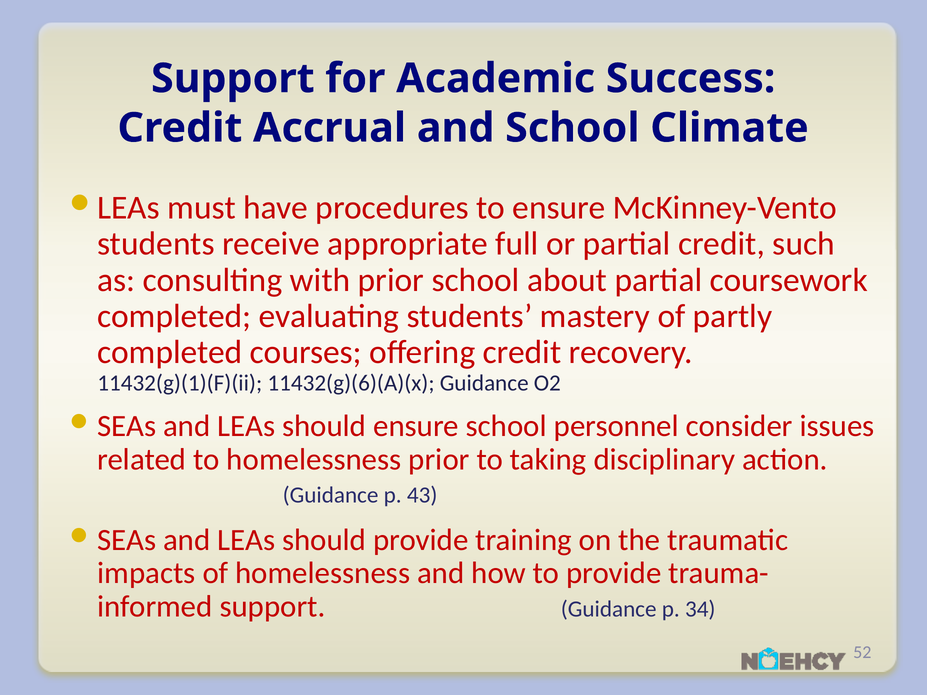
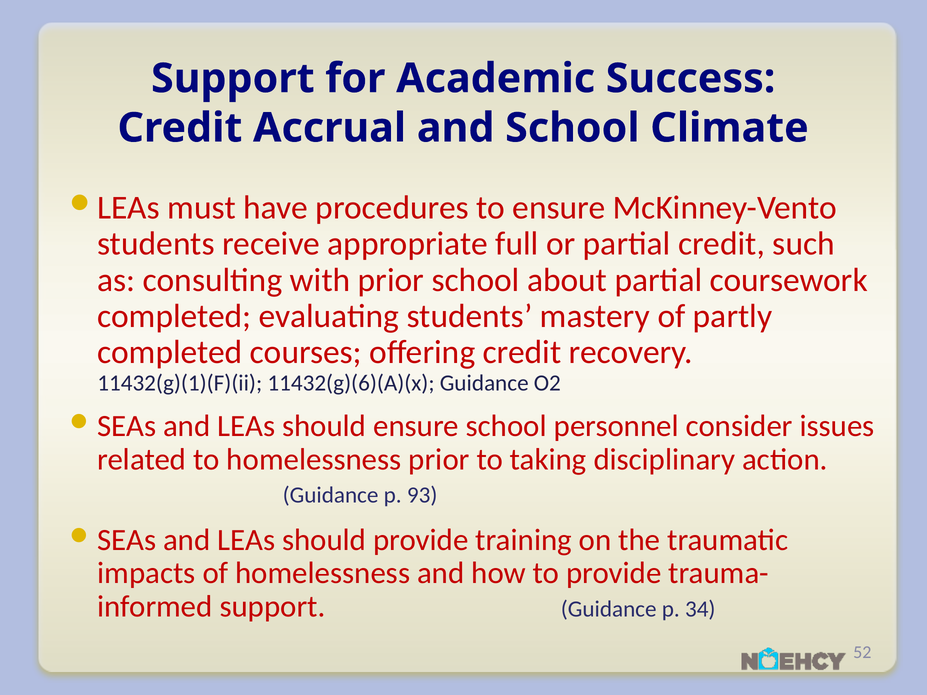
43: 43 -> 93 (422, 495)
